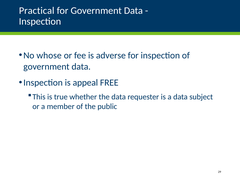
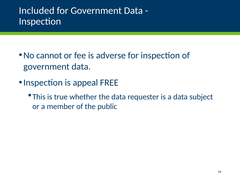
Practical: Practical -> Included (37, 11)
whose: whose -> cannot (49, 55)
